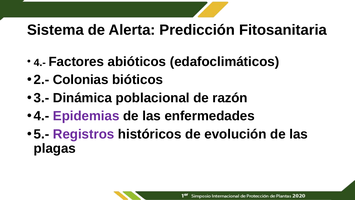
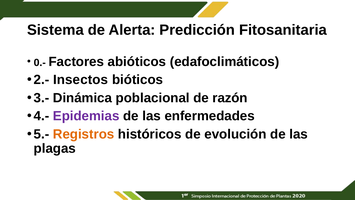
4.-: 4.- -> 0.- (40, 63)
Colonias: Colonias -> Insectos (81, 80)
Registros colour: purple -> orange (84, 134)
